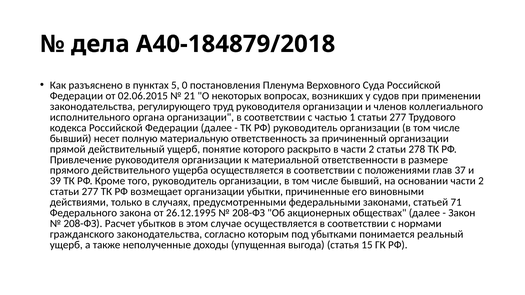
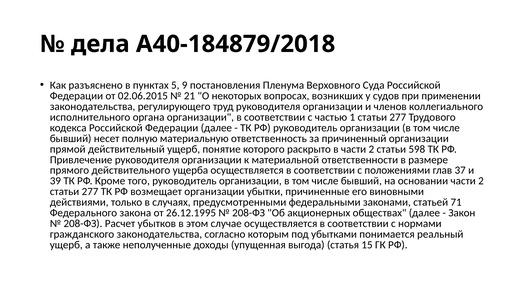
0: 0 -> 9 (185, 85)
278: 278 -> 598 (417, 149)
